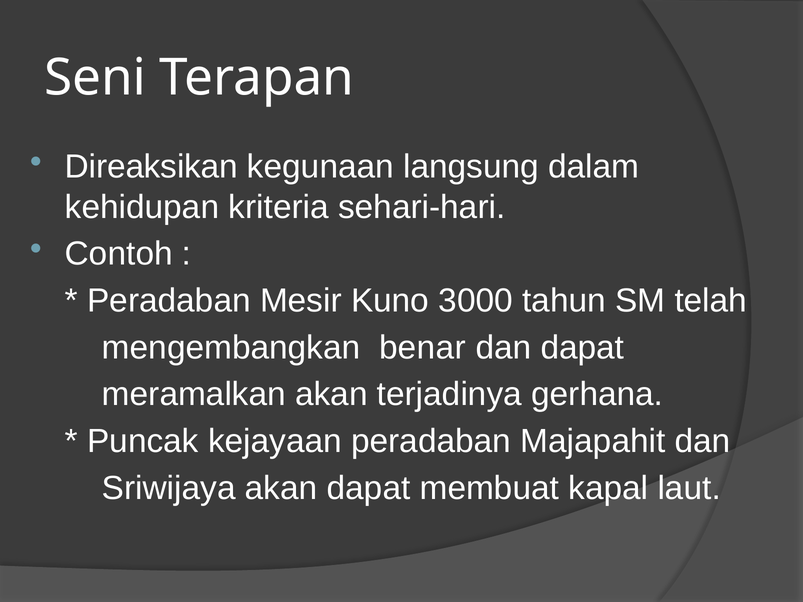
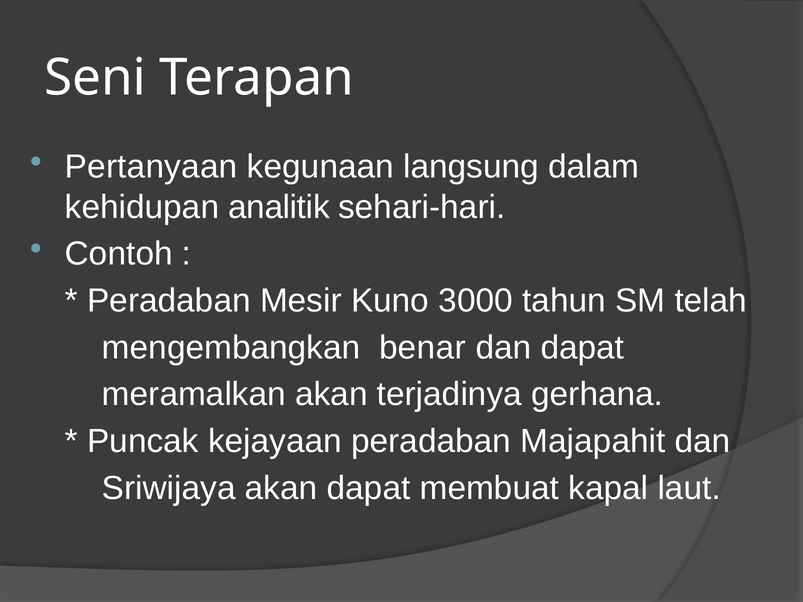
Direaksikan: Direaksikan -> Pertanyaan (151, 167)
kriteria: kriteria -> analitik (279, 207)
